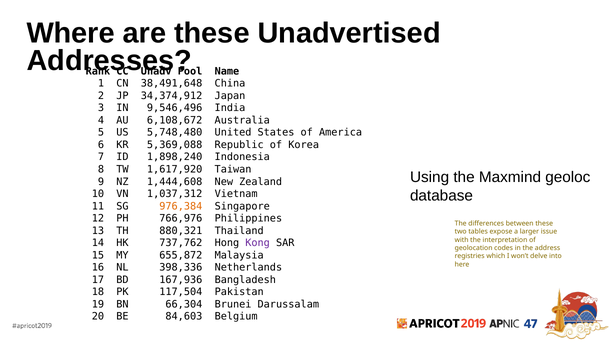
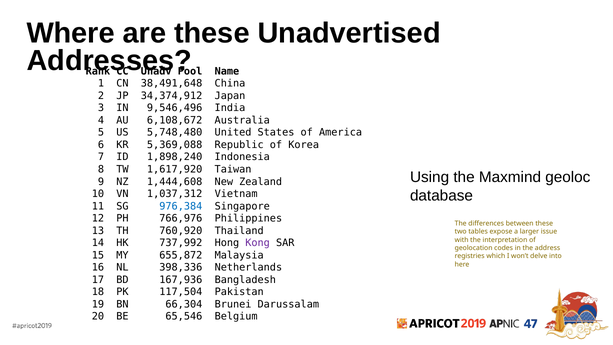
976,384 colour: orange -> blue (181, 206)
880,321: 880,321 -> 760,920 (181, 231)
737,762: 737,762 -> 737,992 (181, 243)
84,603: 84,603 -> 65,546 (184, 316)
